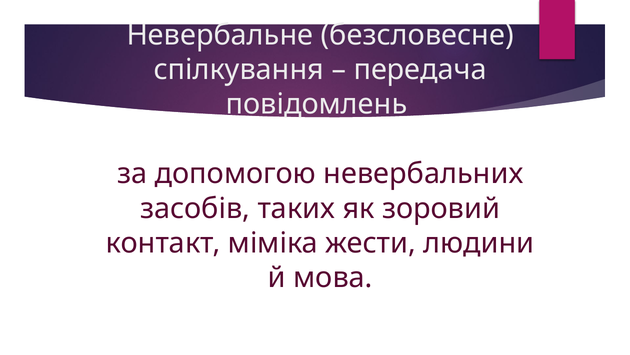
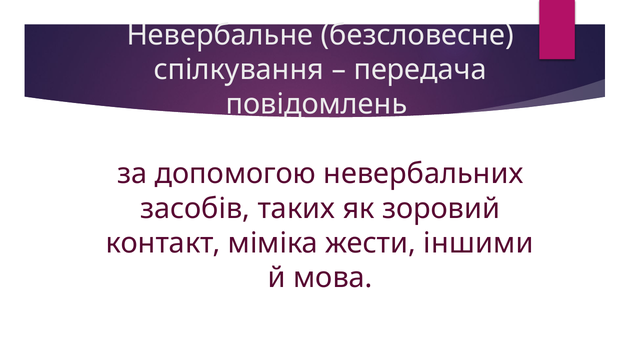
людини: людини -> іншими (479, 243)
